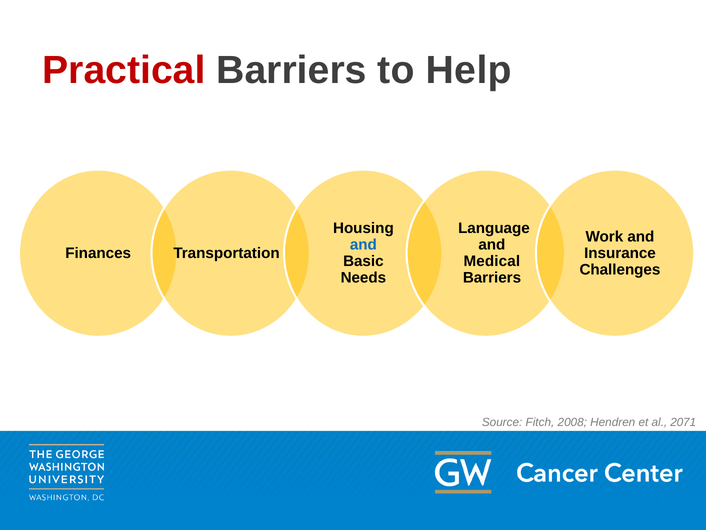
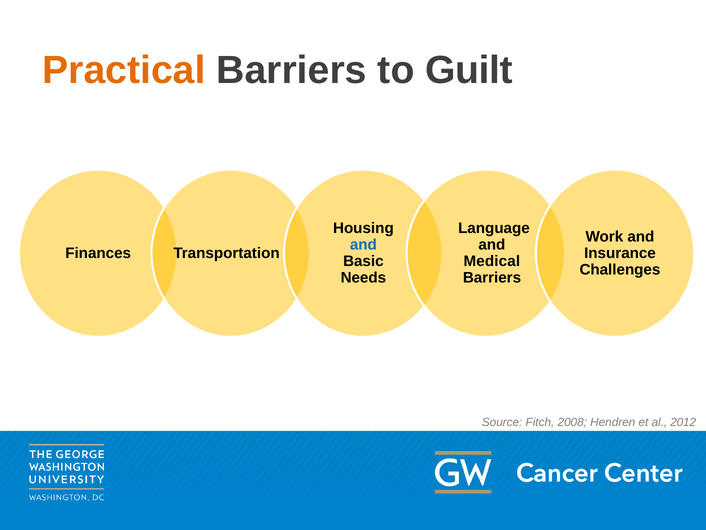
Practical colour: red -> orange (124, 70)
Help: Help -> Guilt (469, 70)
2071: 2071 -> 2012 (683, 422)
